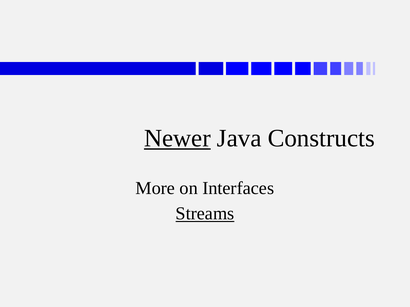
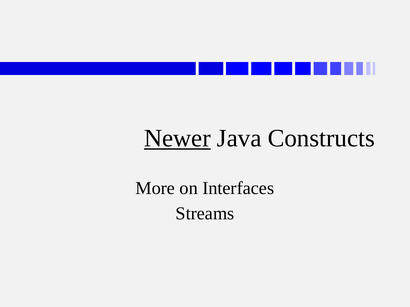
Streams underline: present -> none (205, 214)
